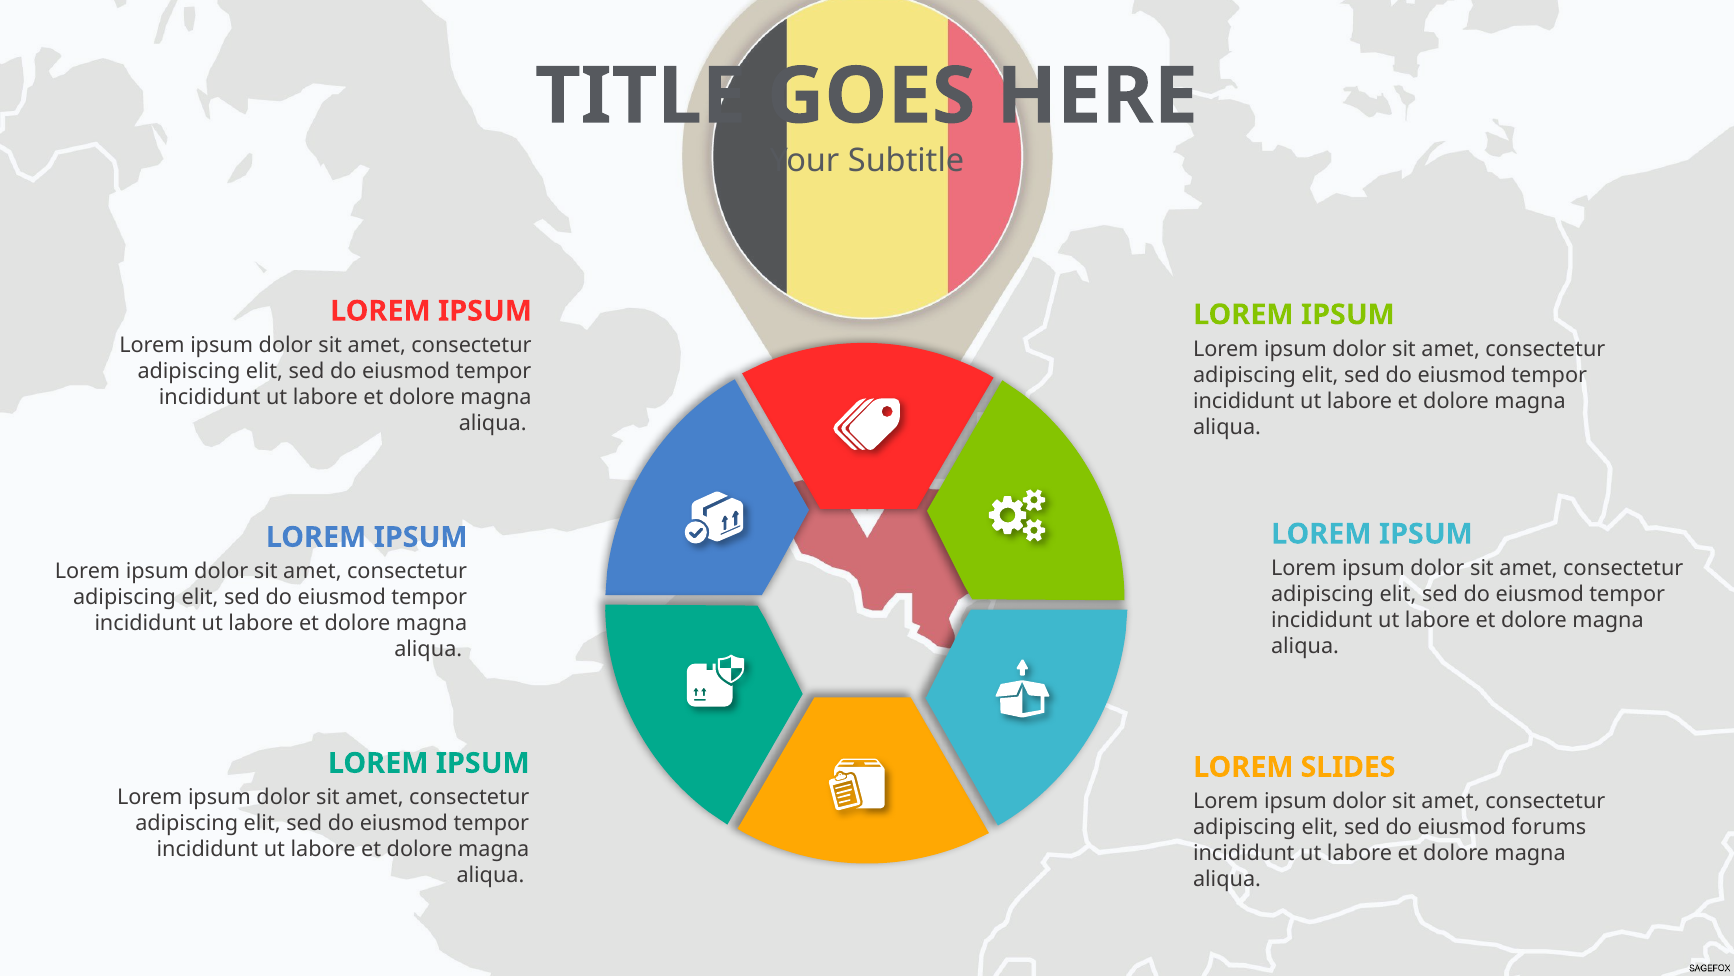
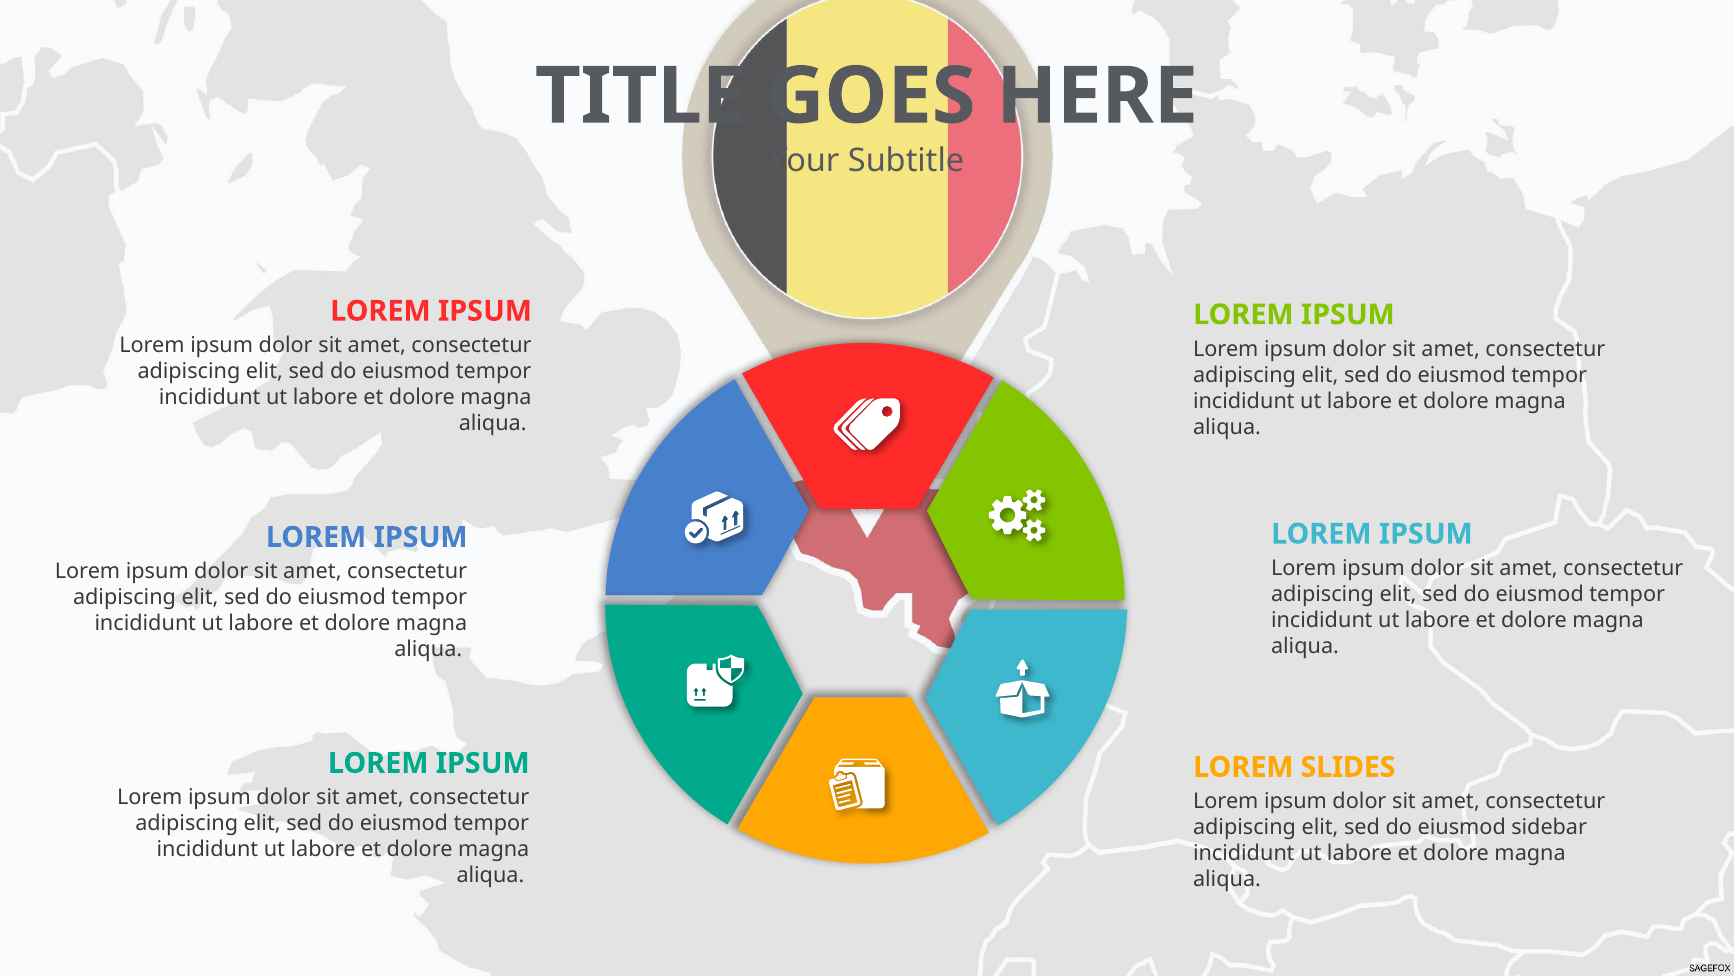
forums: forums -> sidebar (1549, 827)
